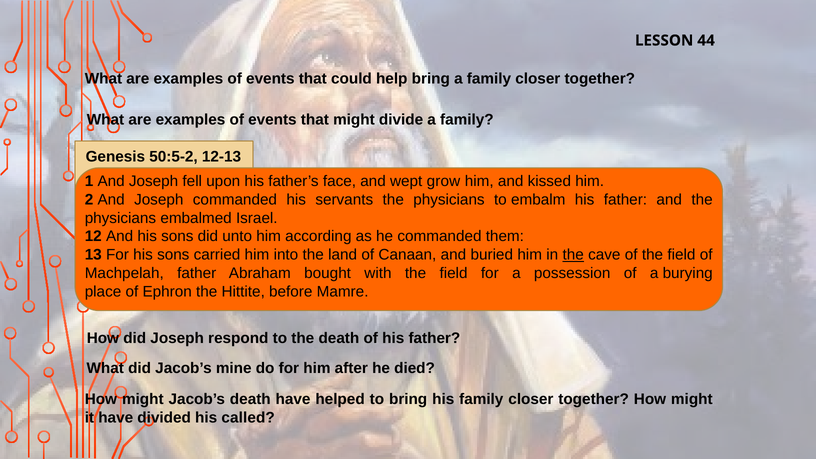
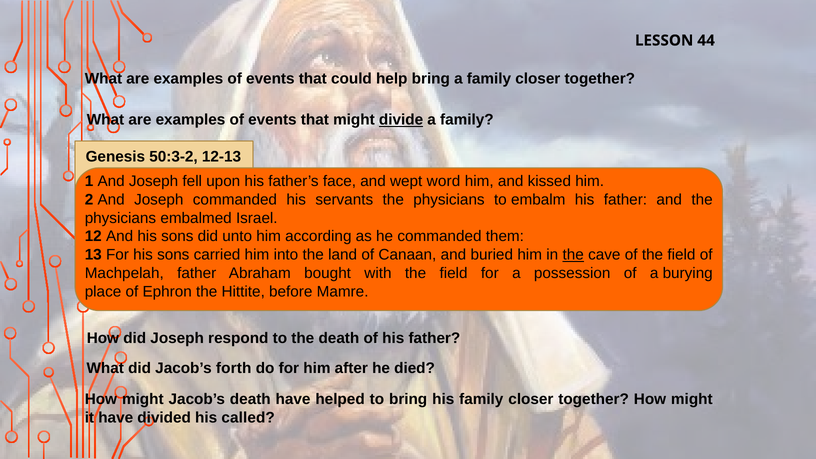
divide underline: none -> present (401, 120)
50:5-2: 50:5-2 -> 50:3-2 (174, 157)
grow: grow -> word (443, 181)
mine: mine -> forth (234, 368)
